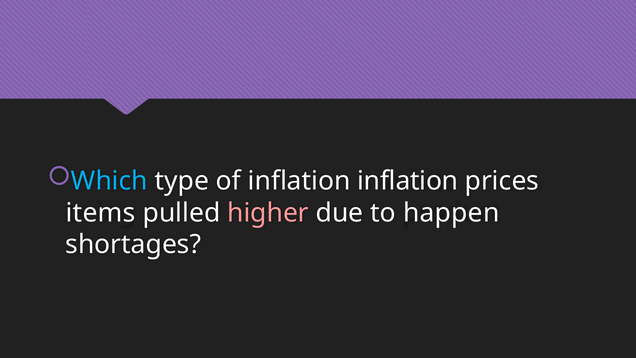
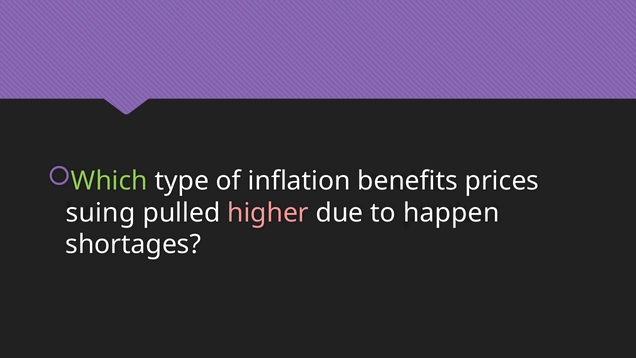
Which colour: light blue -> light green (109, 181)
inflation inflation: inflation -> benefits (408, 181)
items: items -> suing (101, 213)
